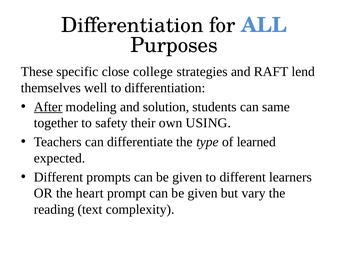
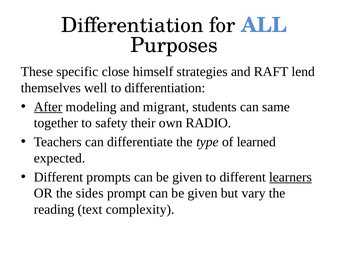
college: college -> himself (153, 72)
solution: solution -> migrant (166, 107)
USING: USING -> RADIO (208, 123)
learners underline: none -> present (290, 177)
heart: heart -> sides (90, 193)
